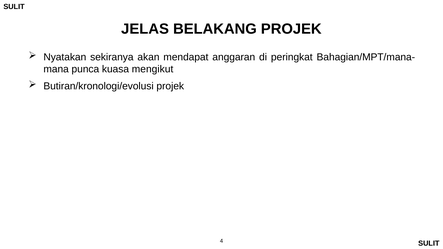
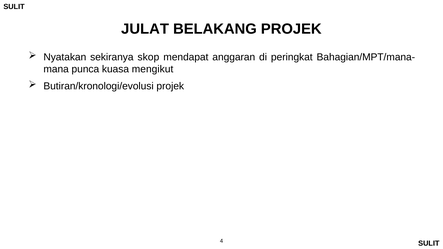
JELAS: JELAS -> JULAT (145, 29)
akan: akan -> skop (148, 57)
